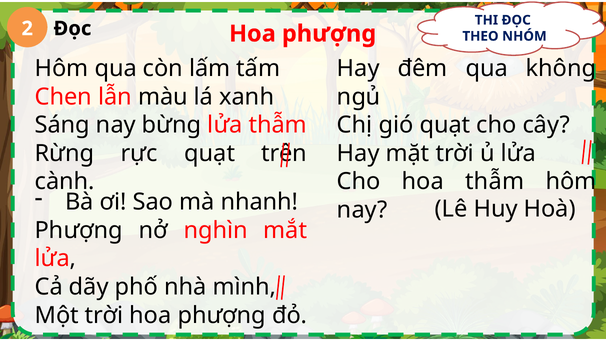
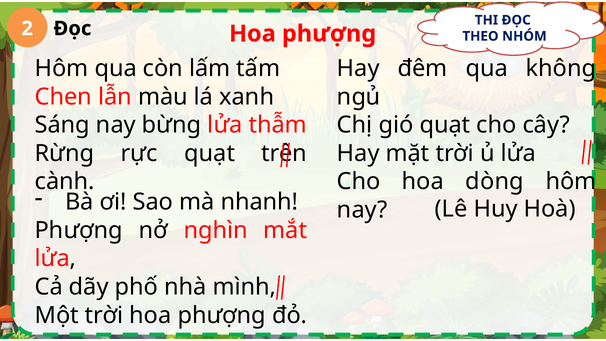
hoa thẫm: thẫm -> dòng (495, 182)
